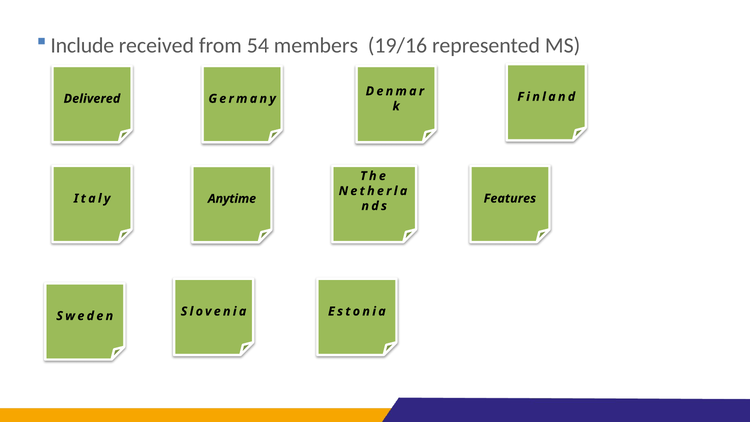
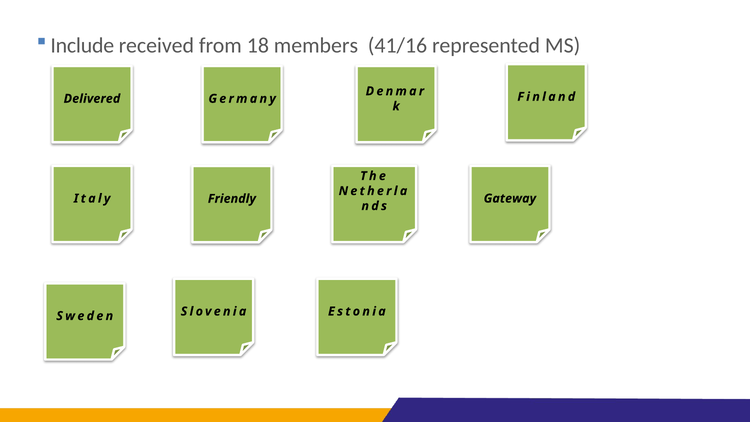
54: 54 -> 18 (258, 46)
19/16: 19/16 -> 41/16 (398, 46)
Anytime: Anytime -> Friendly (232, 199)
Features: Features -> Gateway (510, 198)
